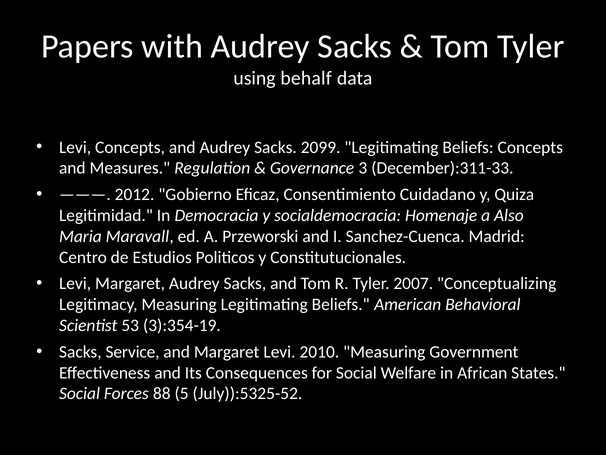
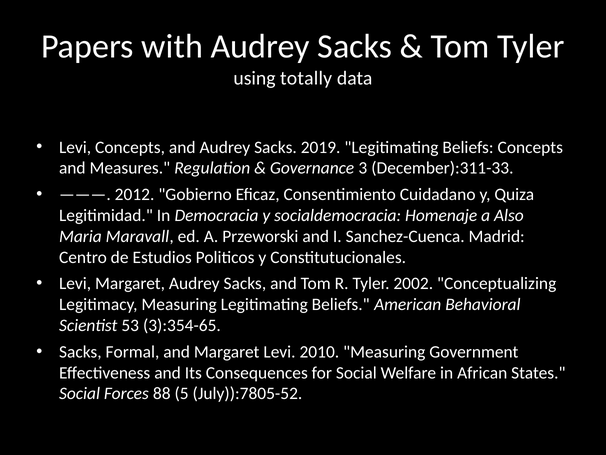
behalf: behalf -> totally (306, 78)
2099: 2099 -> 2019 (321, 147)
2007: 2007 -> 2002 (413, 283)
3):354-19: 3):354-19 -> 3):354-65 (182, 325)
Service: Service -> Formal (133, 351)
July)):5325-52: July)):5325-52 -> July)):7805-52 (247, 393)
